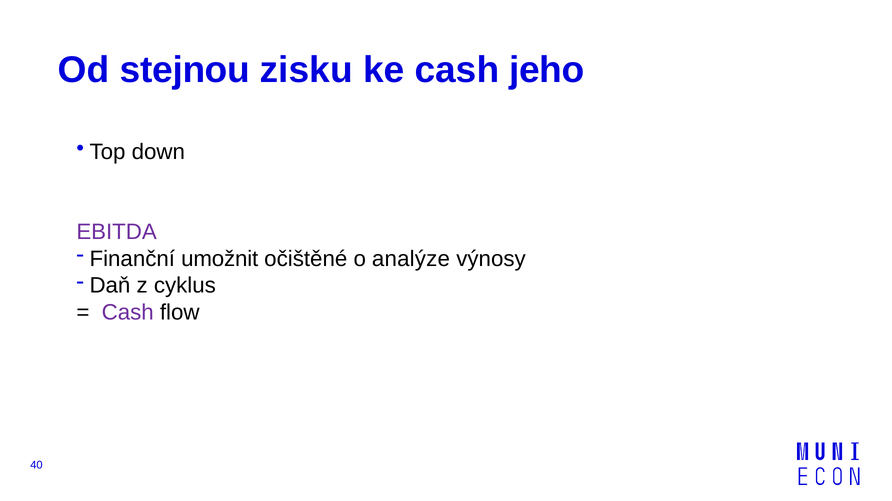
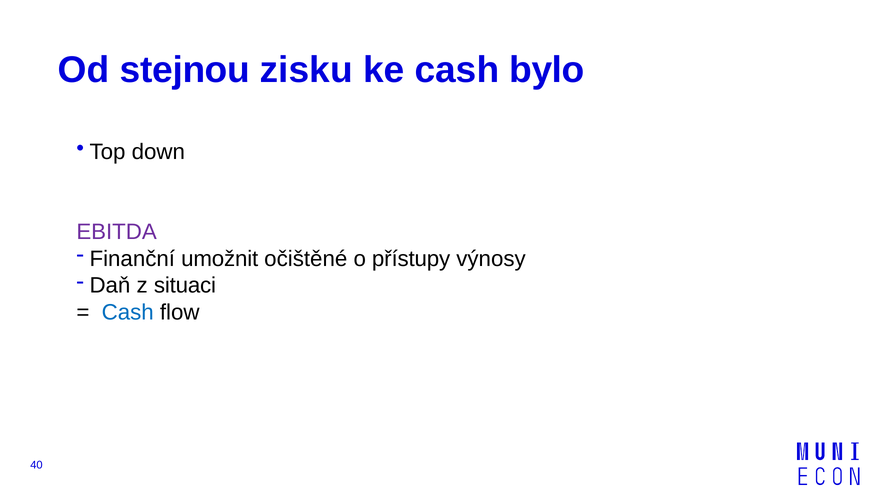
jeho: jeho -> bylo (547, 70)
analýze: analýze -> přístupy (411, 259)
cyklus: cyklus -> situaci (185, 286)
Cash colour: purple -> blue (128, 313)
